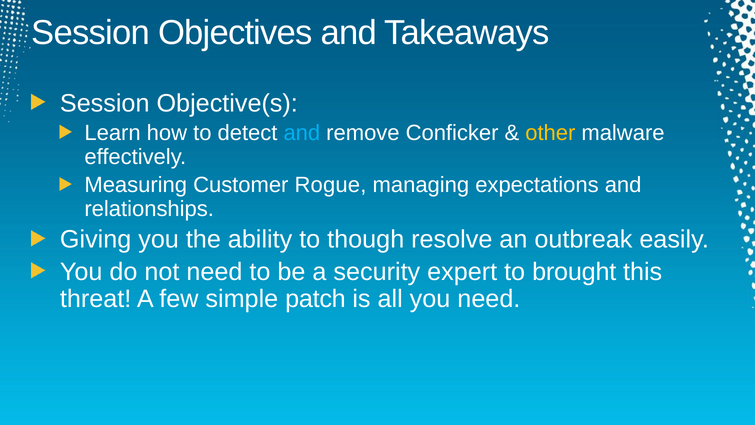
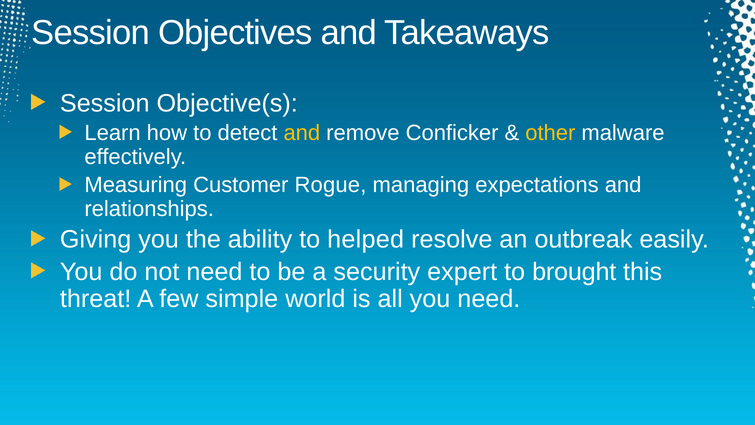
and colour: light blue -> yellow (302, 133)
though: though -> helped (366, 239)
patch: patch -> world (315, 299)
